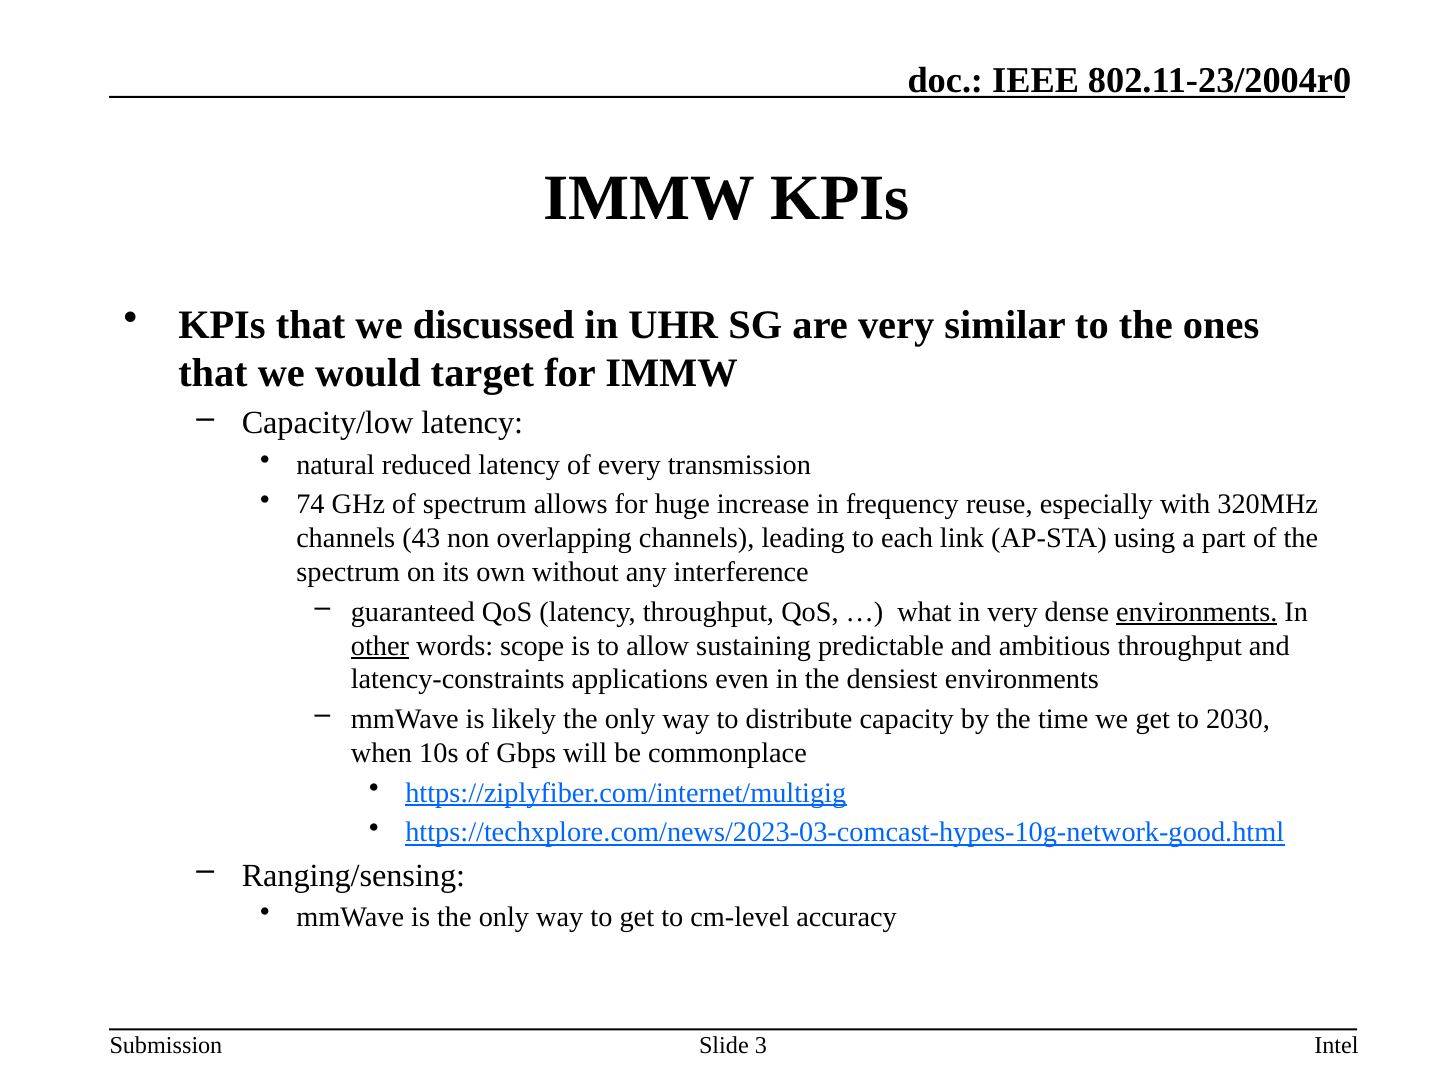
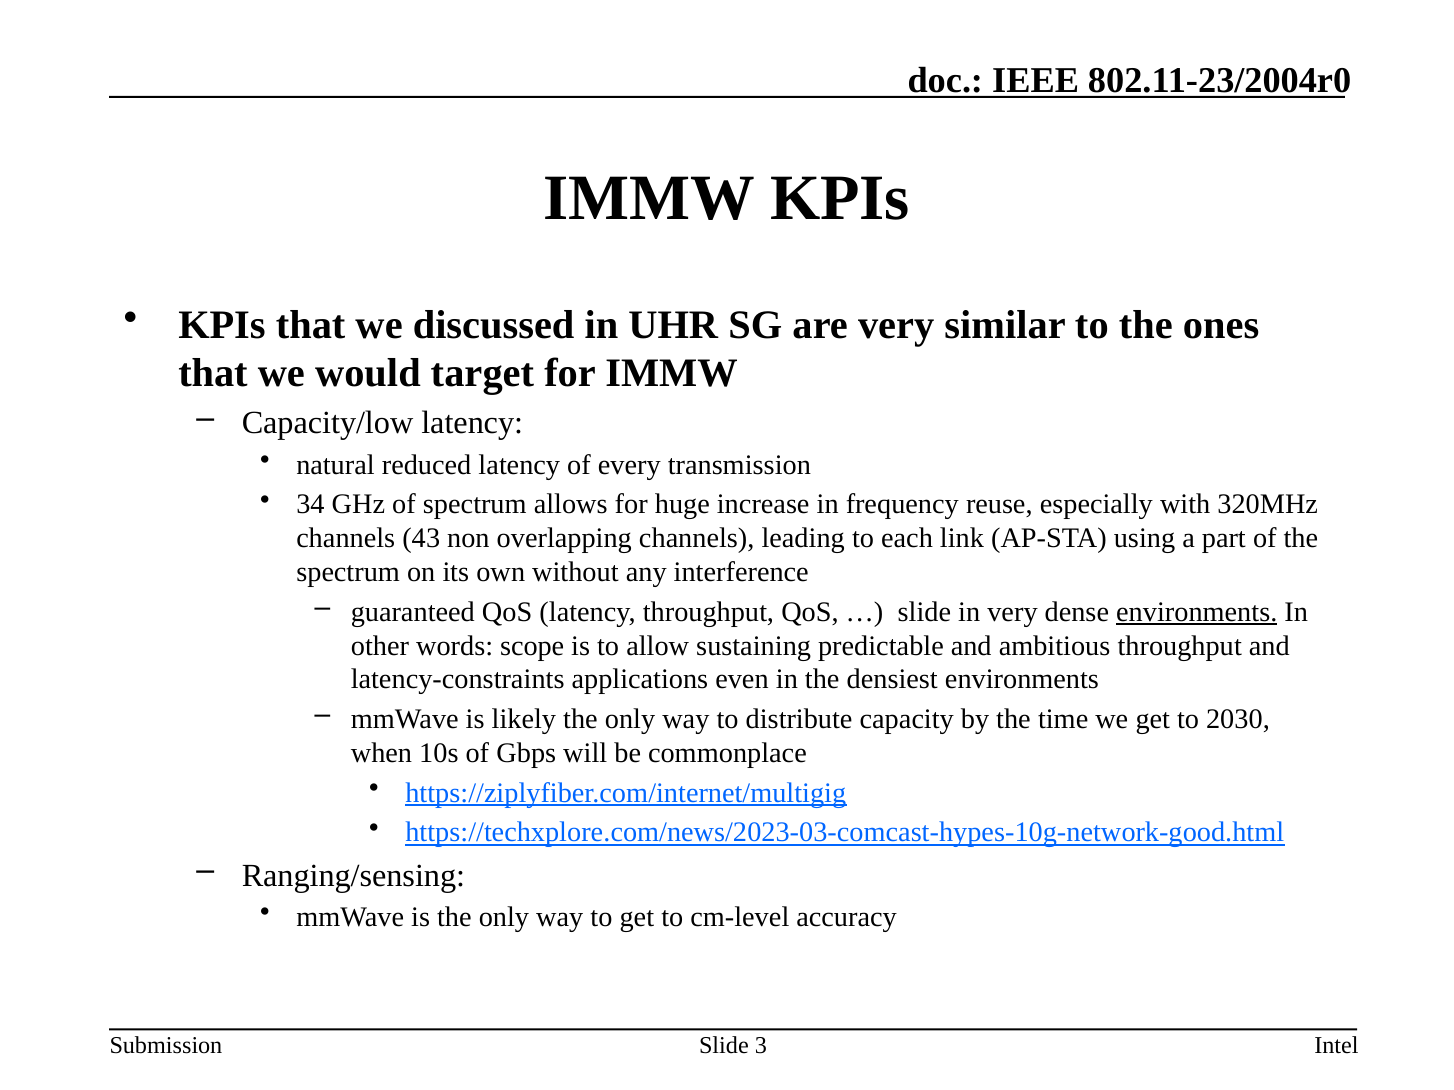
74: 74 -> 34 (310, 505)
what: what -> slide (924, 612)
other underline: present -> none (380, 646)
